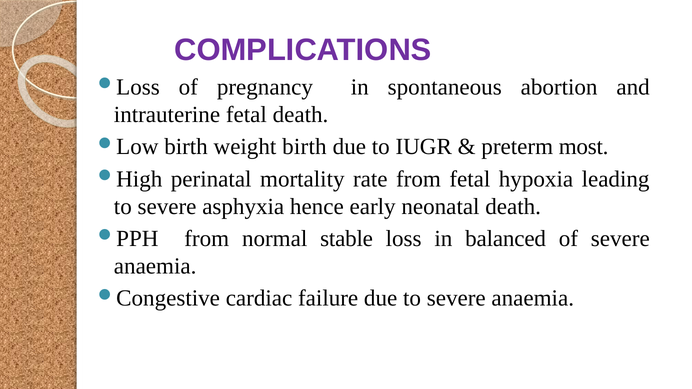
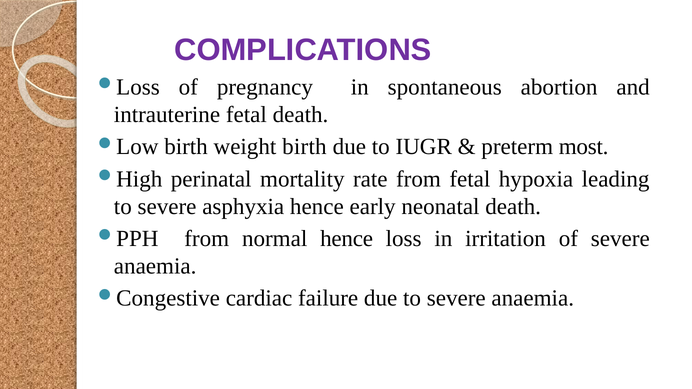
normal stable: stable -> hence (347, 239)
balanced: balanced -> irritation (506, 239)
